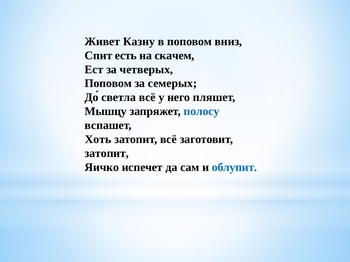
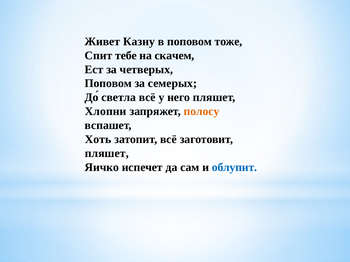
вниз: вниз -> тоже (228, 42)
есть: есть -> тебе (126, 56)
Мышцу: Мышцу -> Хлопни (106, 112)
полосу colour: blue -> orange (202, 112)
затопит: затопит -> пляшет (107, 154)
